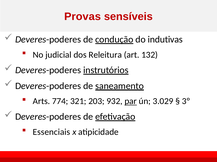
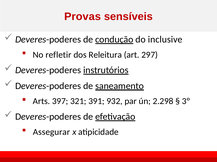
indutivas: indutivas -> inclusive (165, 40)
judicial: judicial -> refletir (58, 55)
132: 132 -> 297 (150, 55)
774: 774 -> 397 (60, 102)
203: 203 -> 391 (96, 102)
par underline: present -> none (131, 102)
3.029: 3.029 -> 2.298 (163, 102)
Essenciais: Essenciais -> Assegurar (52, 133)
